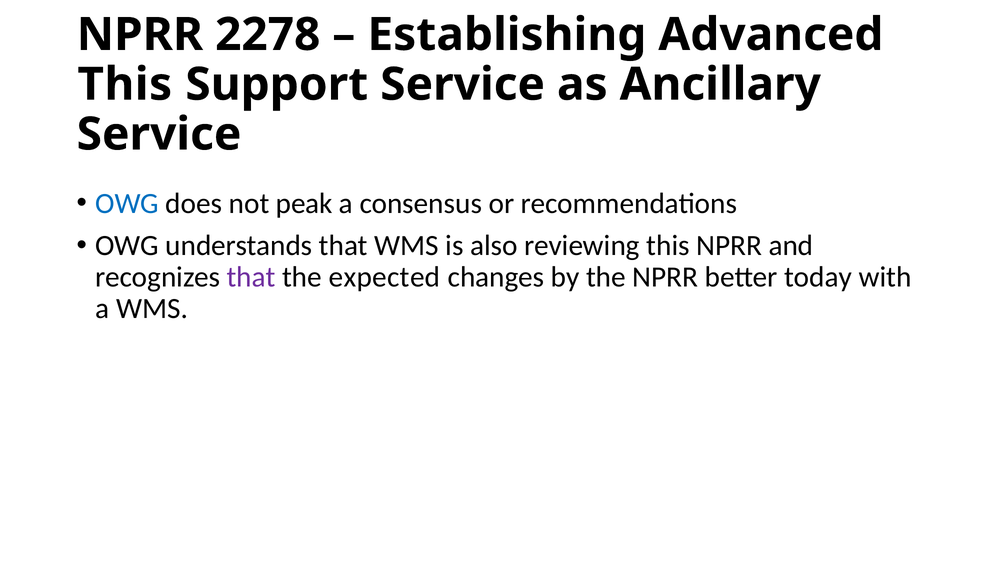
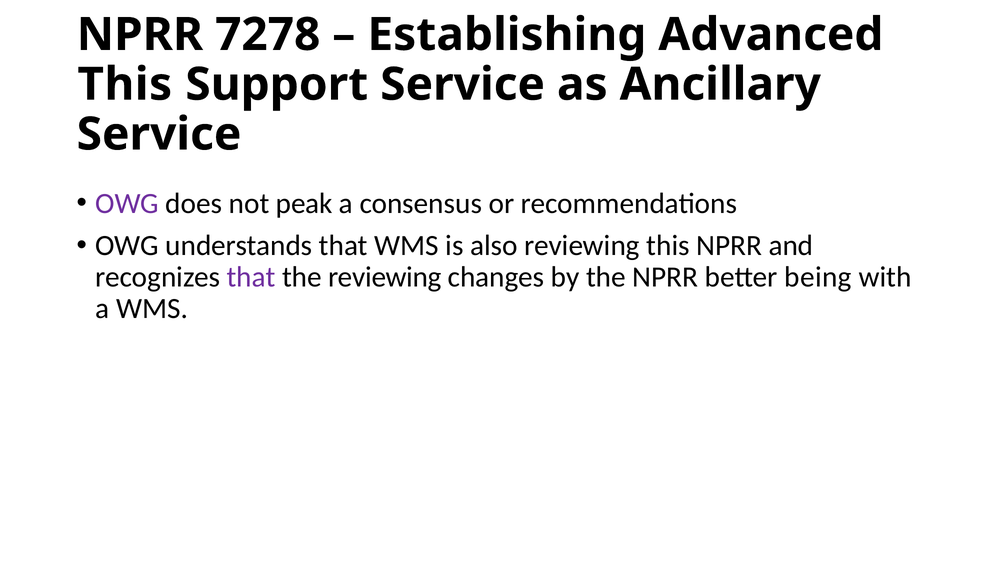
2278: 2278 -> 7278 (268, 35)
OWG colour: blue -> purple (127, 203)
the expected: expected -> reviewing (385, 277)
today: today -> being (818, 277)
